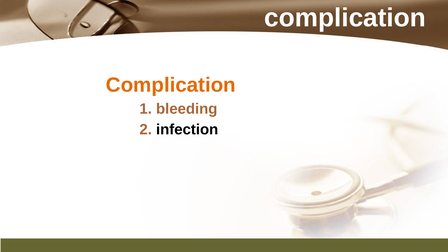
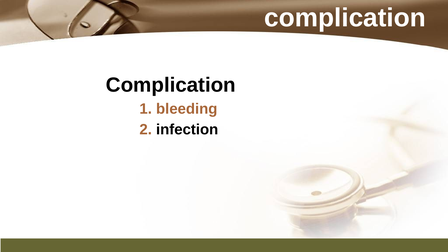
Complication colour: orange -> black (171, 85)
